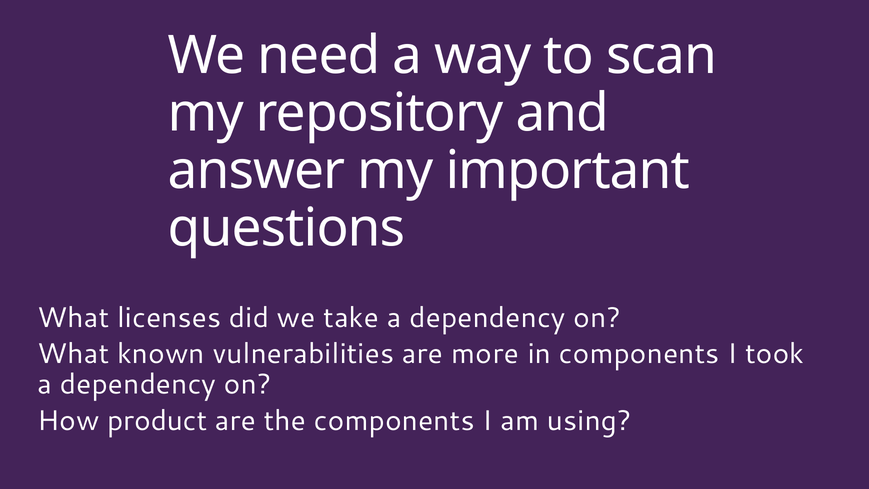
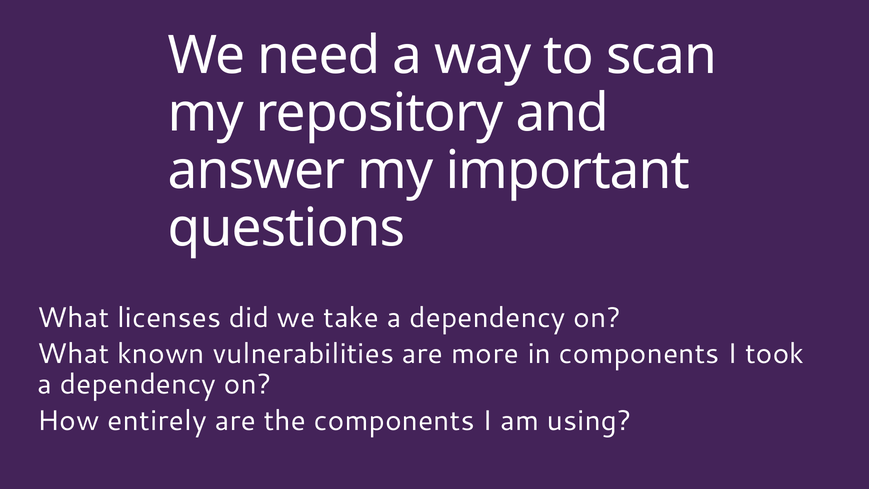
product: product -> entirely (157, 420)
